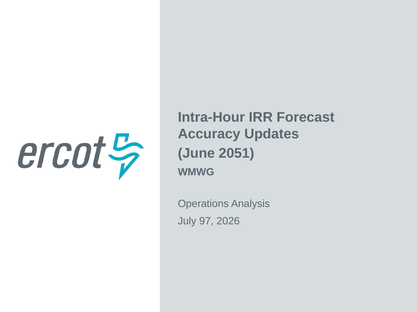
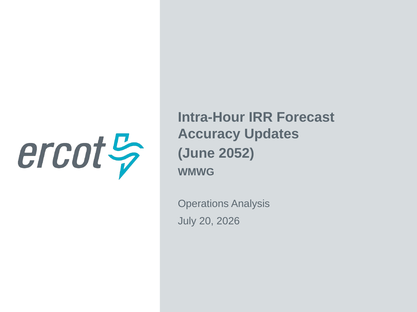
2051: 2051 -> 2052 (236, 154)
97: 97 -> 20 (206, 222)
